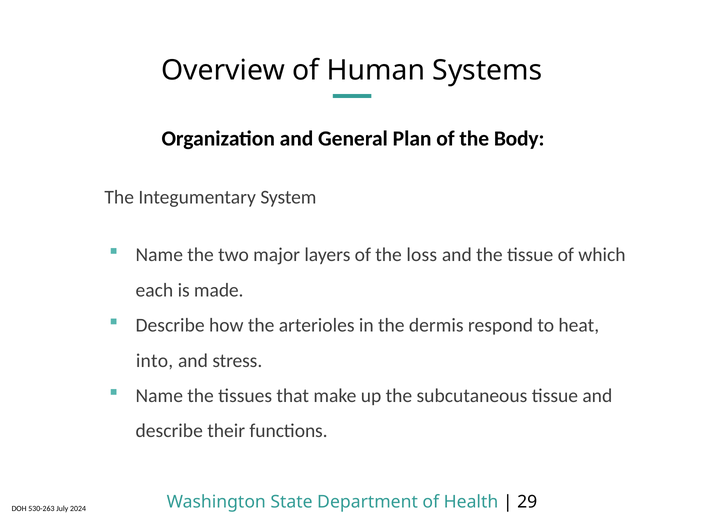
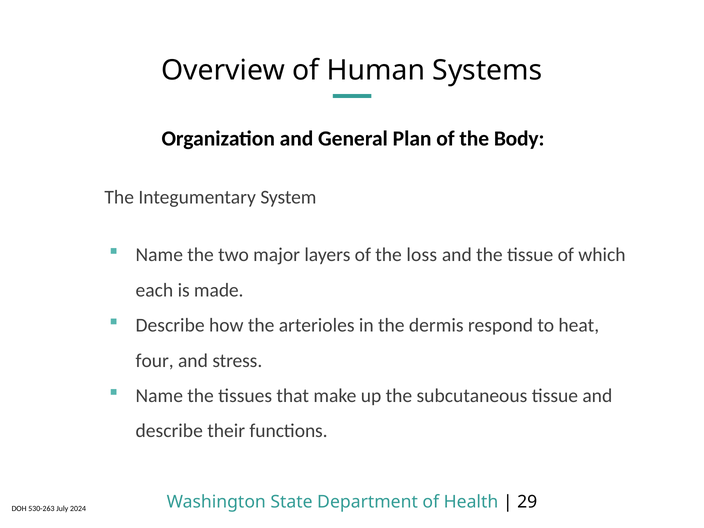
into: into -> four (155, 361)
